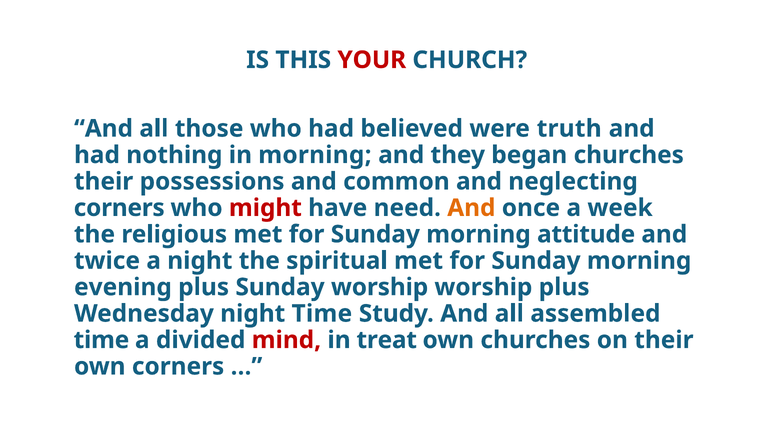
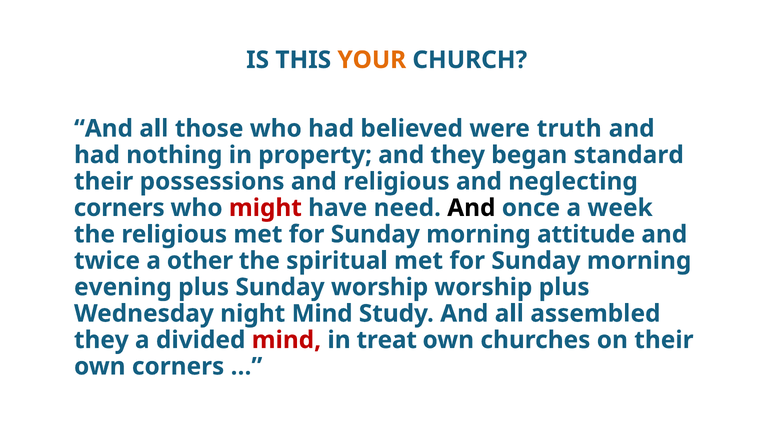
YOUR colour: red -> orange (372, 60)
in morning: morning -> property (315, 155)
began churches: churches -> standard (629, 155)
and common: common -> religious (396, 181)
And colour: orange -> black (471, 208)
a night: night -> other (200, 261)
night Time: Time -> Mind (322, 313)
time: time -> they (101, 340)
